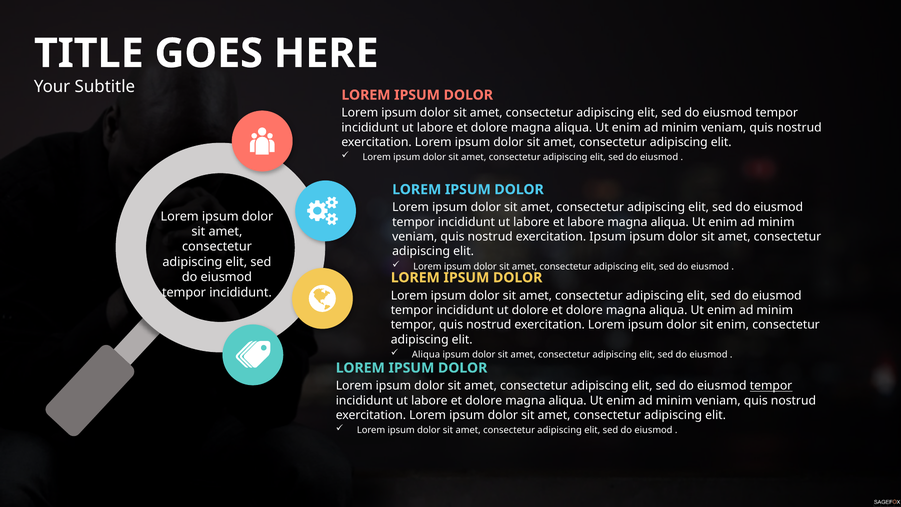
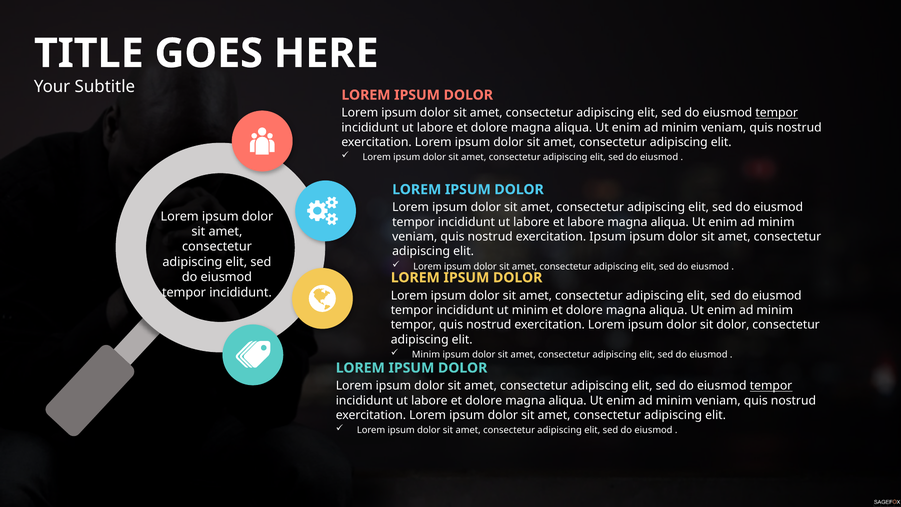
tempor underline: none -> present (777, 113)
ut dolore: dolore -> minim (530, 310)
sit enim: enim -> dolor (733, 325)
Aliqua: Aliqua -> Minim (426, 354)
